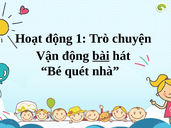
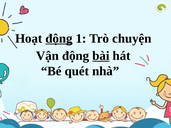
động underline: none -> present (59, 39)
